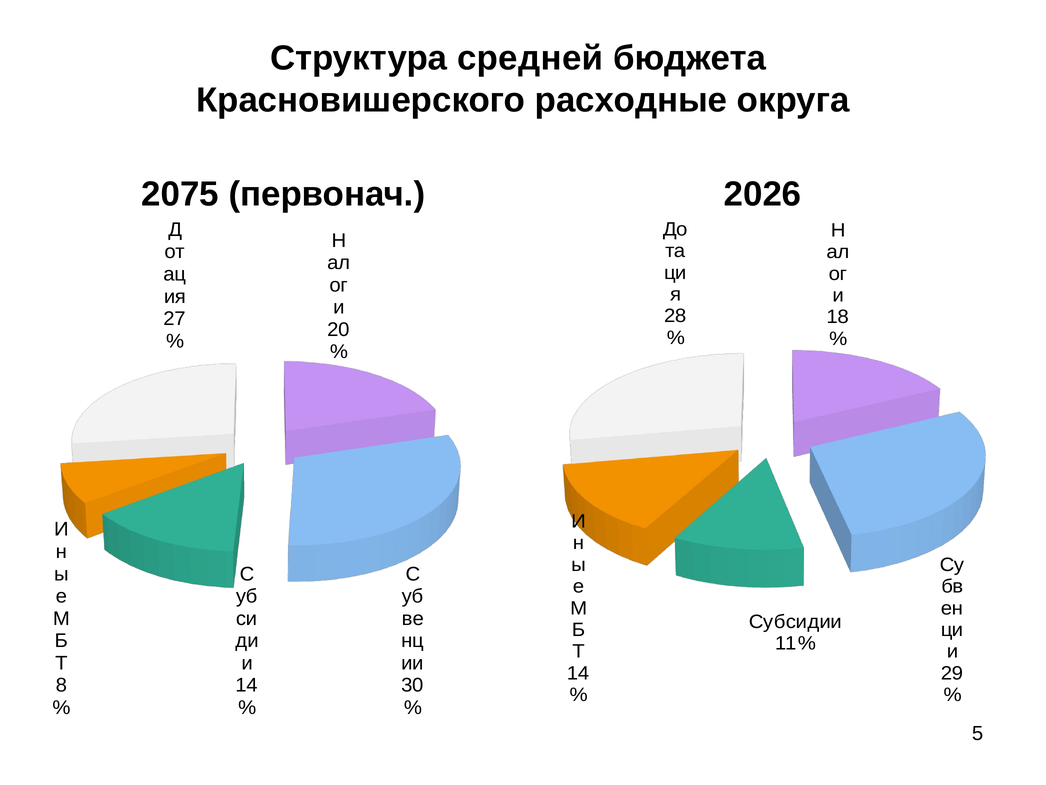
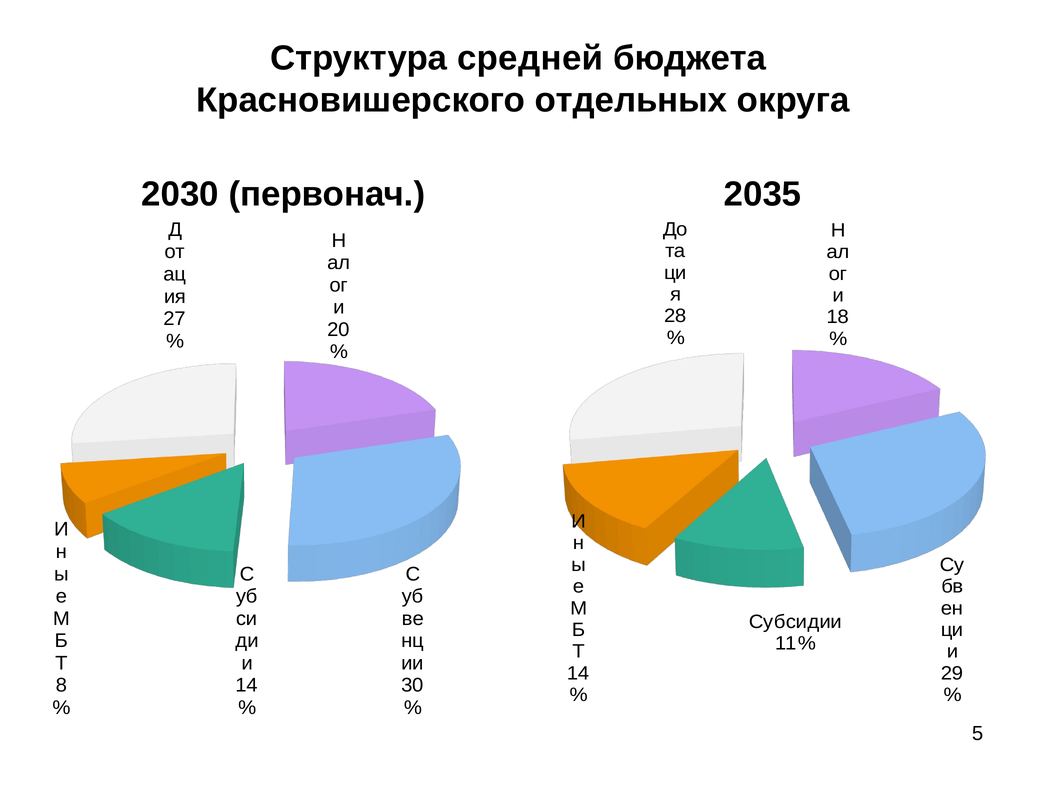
расходные: расходные -> отдельных (631, 100)
2075: 2075 -> 2030 (180, 194)
2026: 2026 -> 2035 (763, 194)
